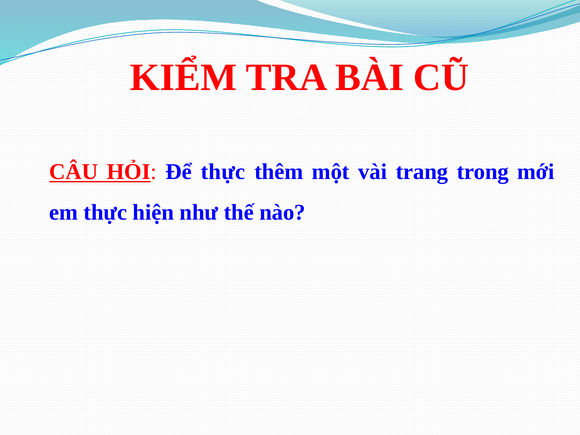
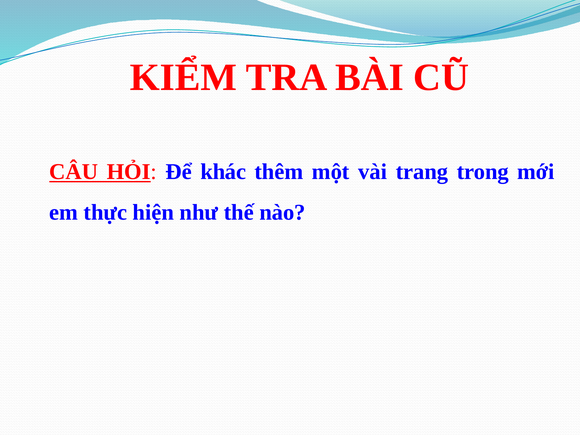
Để thực: thực -> khác (223, 172)
